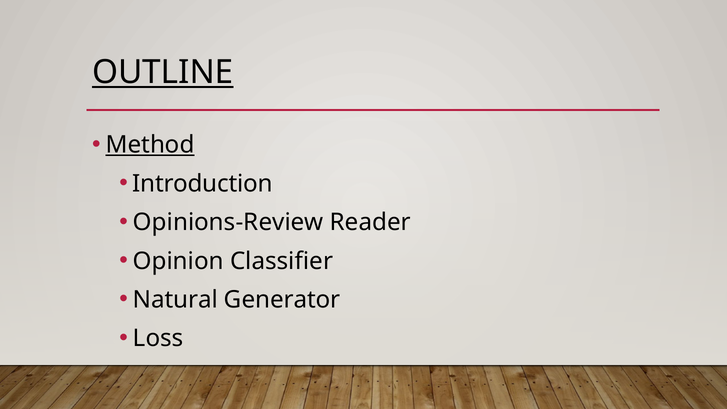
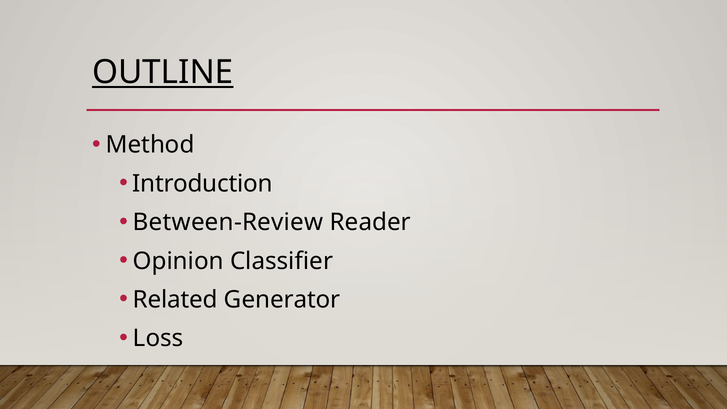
Method underline: present -> none (150, 145)
Opinions-Review: Opinions-Review -> Between-Review (228, 222)
Natural: Natural -> Related (175, 300)
